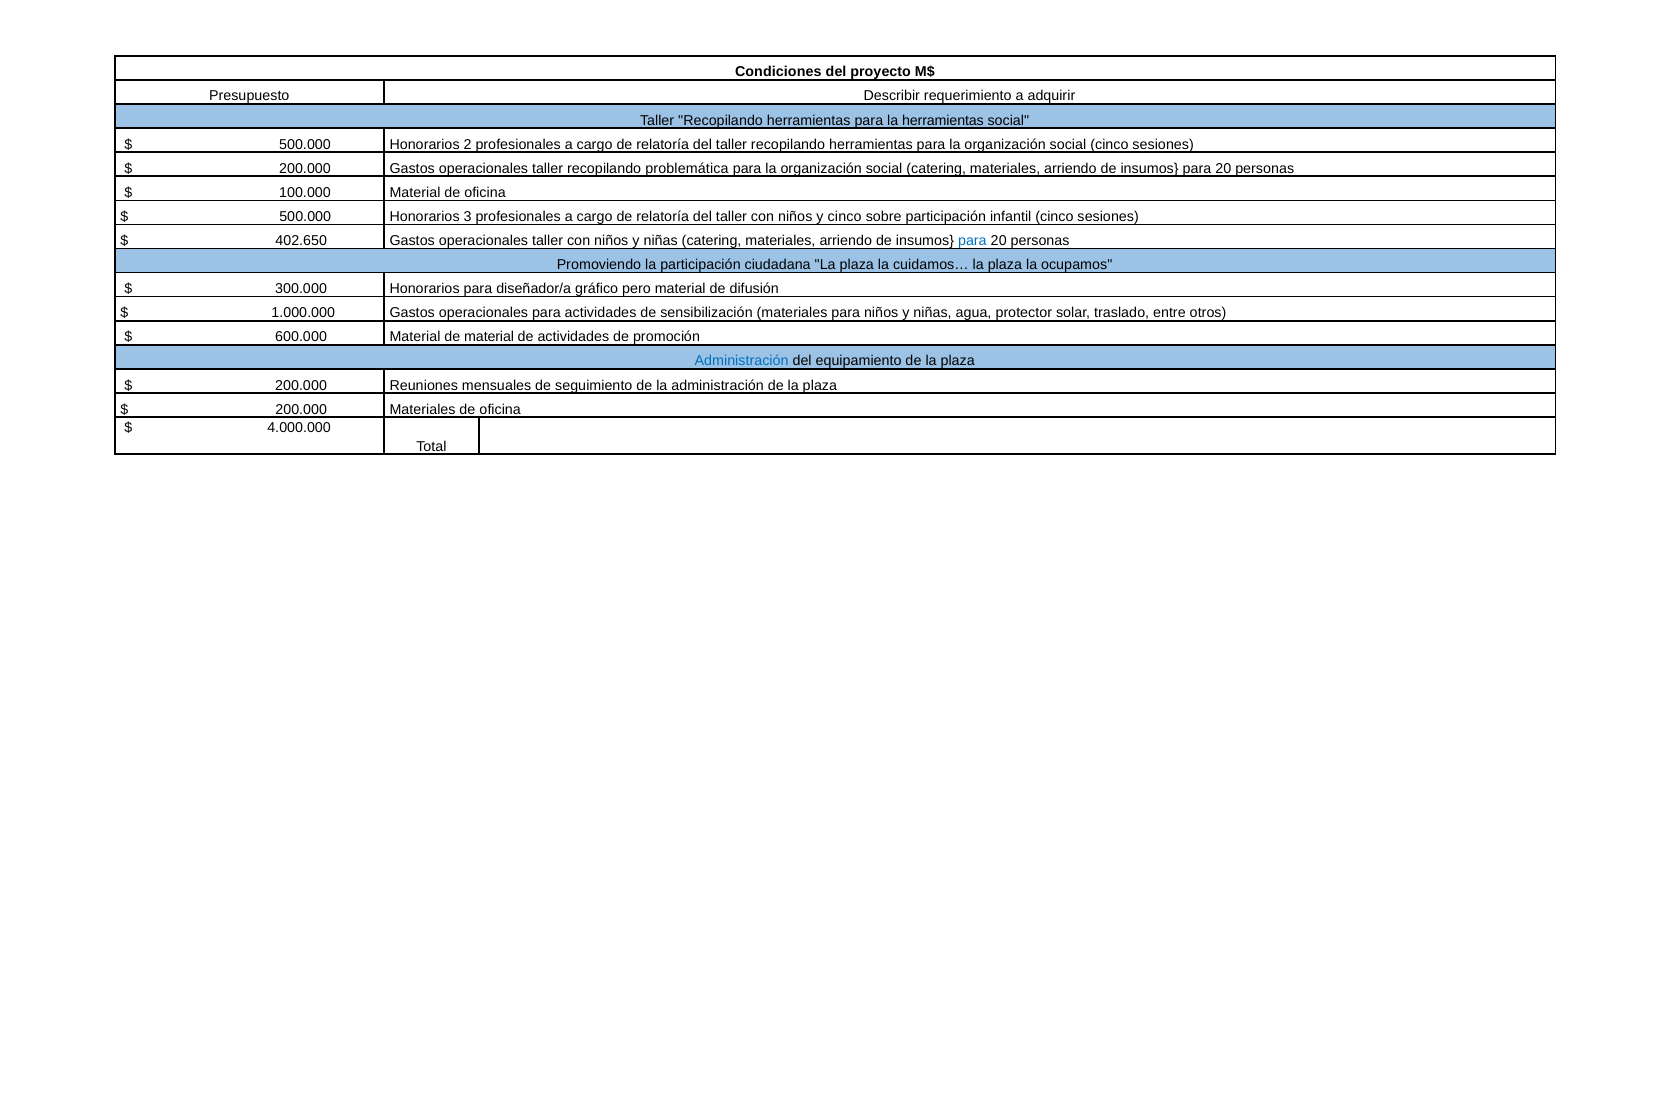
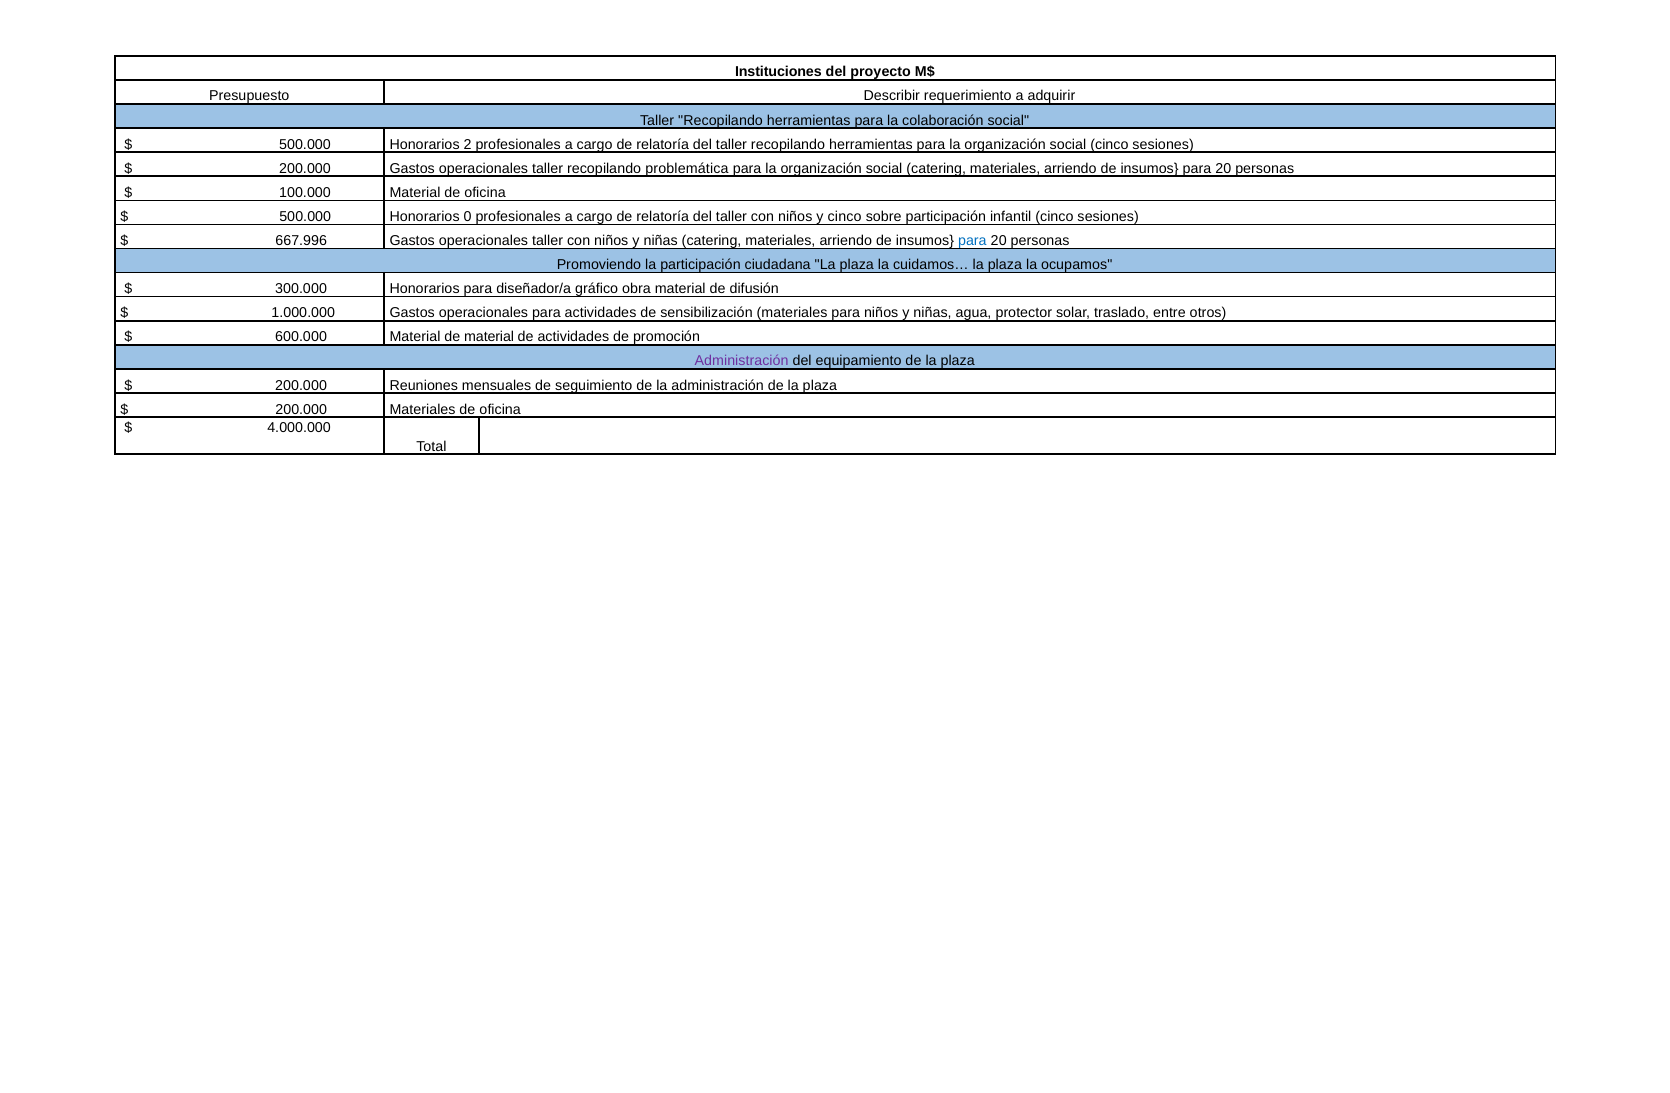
Condiciones: Condiciones -> Instituciones (778, 72)
la herramientas: herramientas -> colaboración (943, 120)
3: 3 -> 0 (468, 217)
402.650: 402.650 -> 667.996 (301, 241)
pero: pero -> obra (636, 289)
Administración colour: blue -> purple (742, 361)
